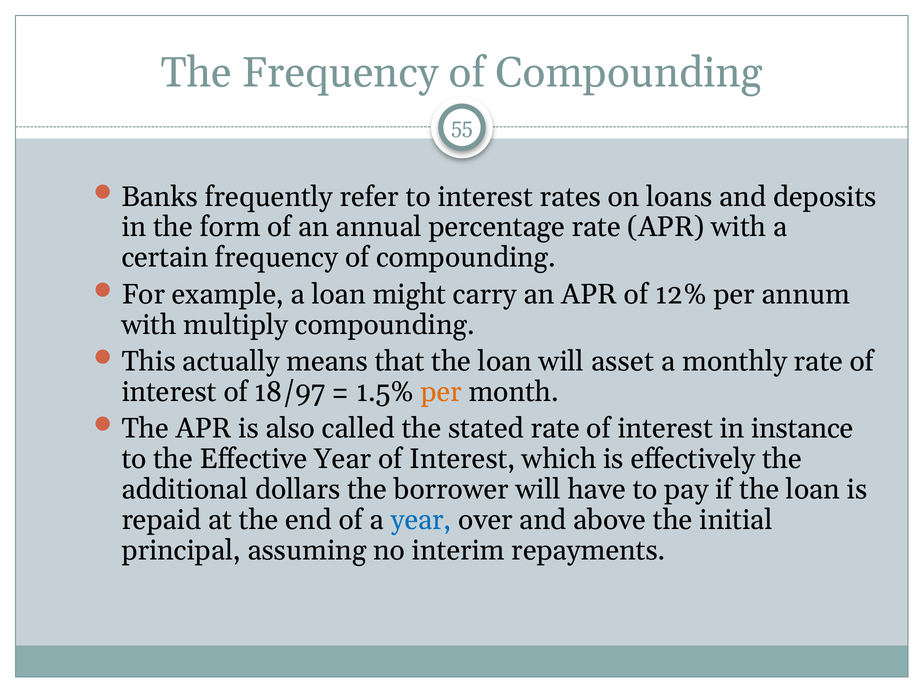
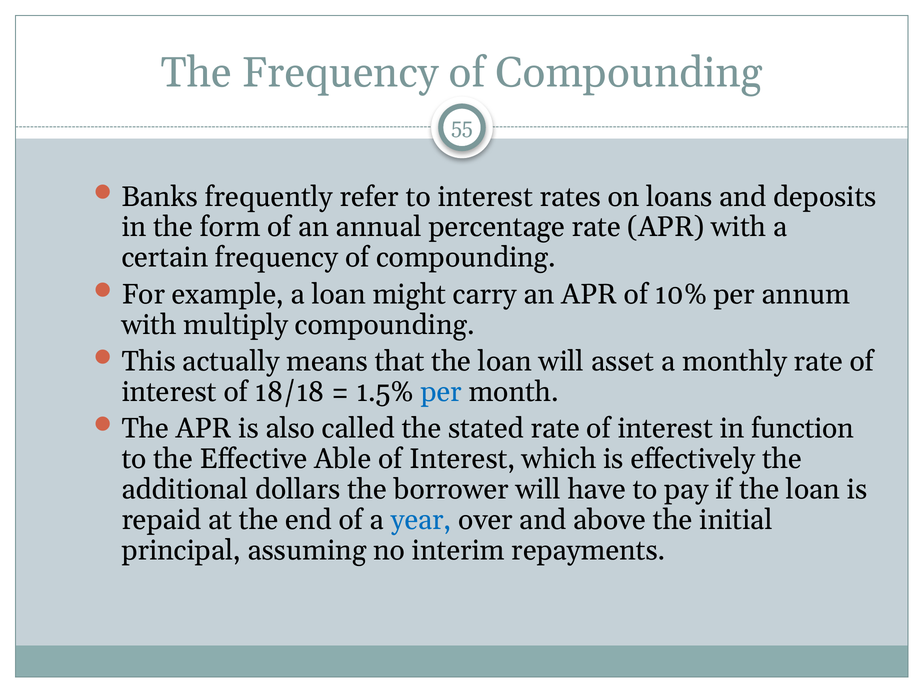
12%: 12% -> 10% (681, 294)
18/97: 18/97 -> 18/18 (290, 392)
per colour: orange -> blue (441, 392)
instance: instance -> function (802, 429)
Effective Year: Year -> Able (343, 459)
